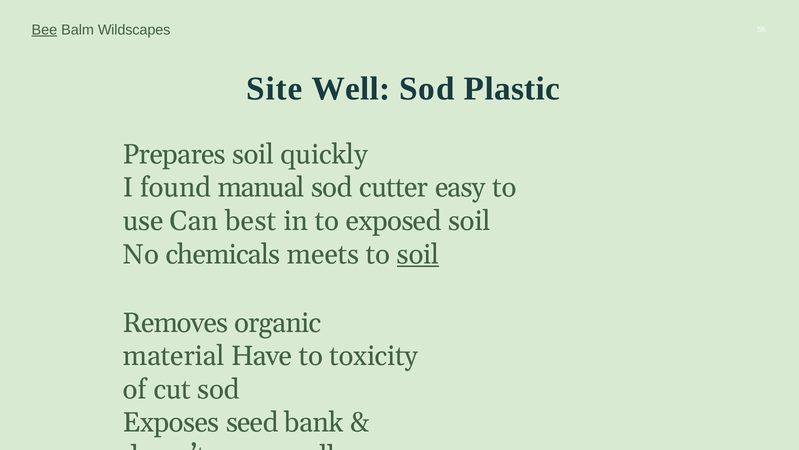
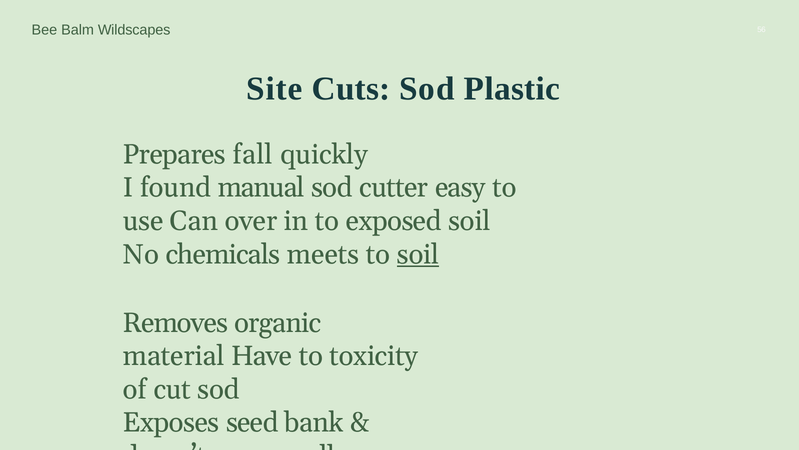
Bee underline: present -> none (44, 30)
Well: Well -> Cuts (351, 89)
Prepares soil: soil -> fall (253, 154)
best: best -> over (251, 221)
